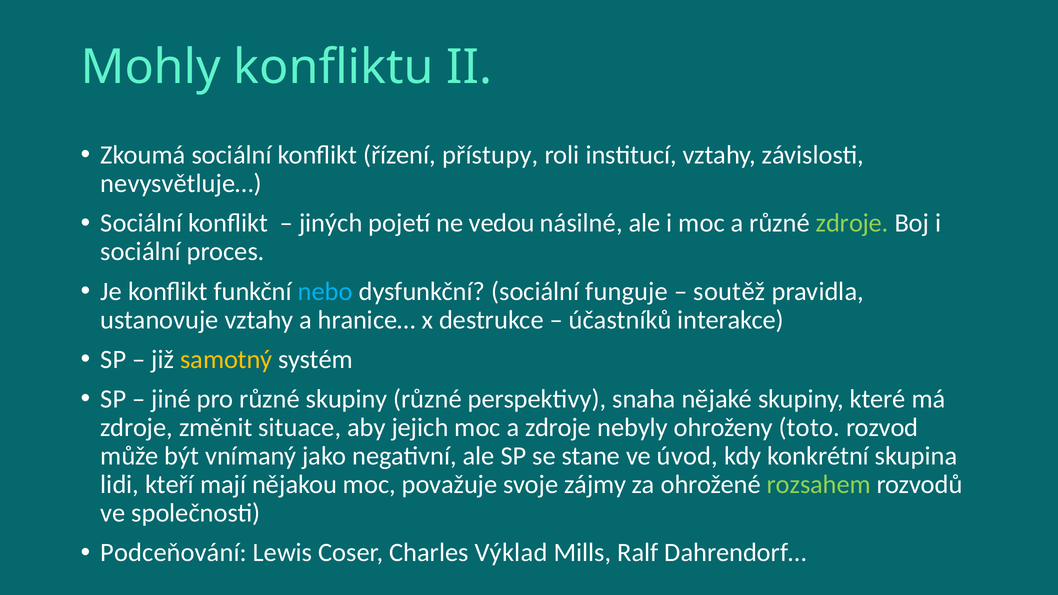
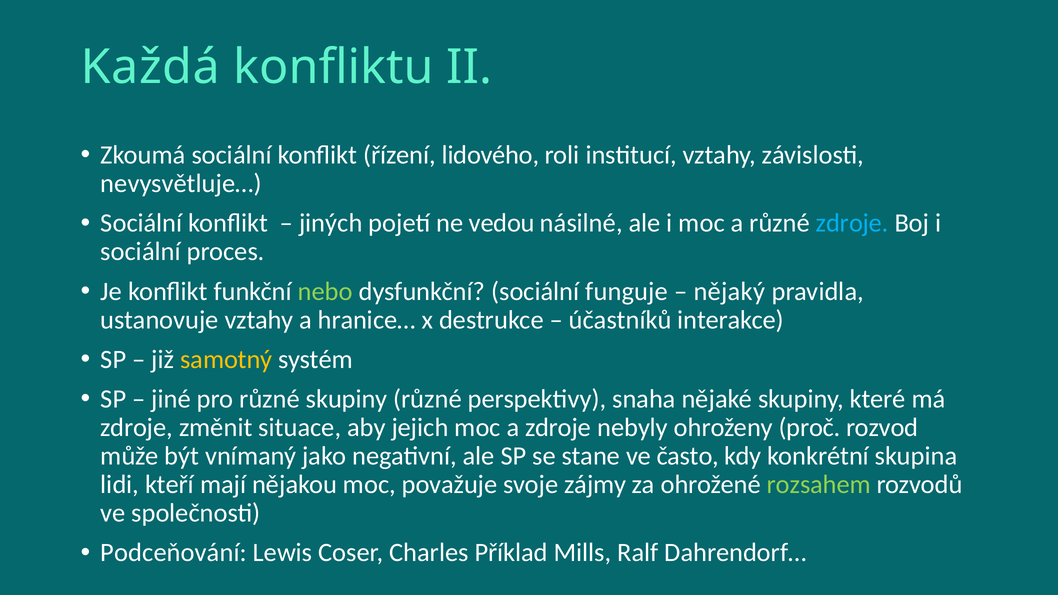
Mohly: Mohly -> Každá (150, 67)
přístupy: přístupy -> lidového (490, 155)
zdroje colour: light green -> light blue (852, 223)
nebo colour: light blue -> light green (325, 291)
soutěž: soutěž -> nějaký (729, 291)
toto: toto -> proč (809, 428)
úvod: úvod -> často (688, 456)
Výklad: Výklad -> Příklad (511, 553)
